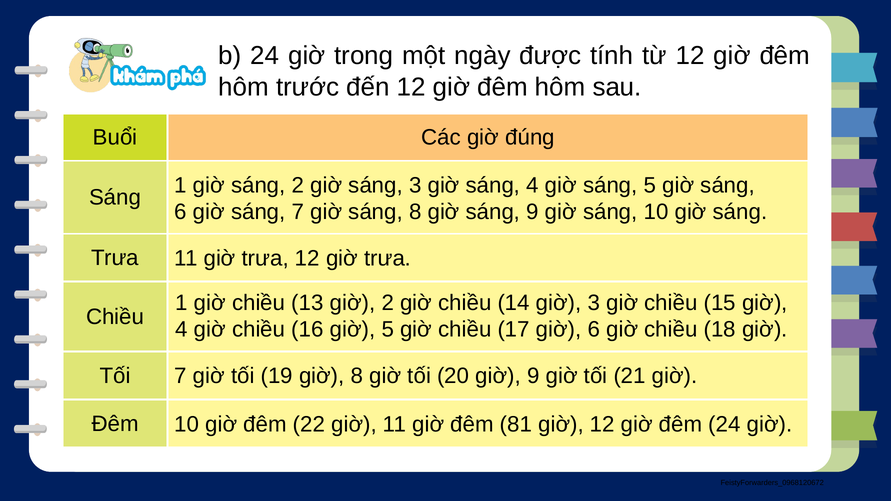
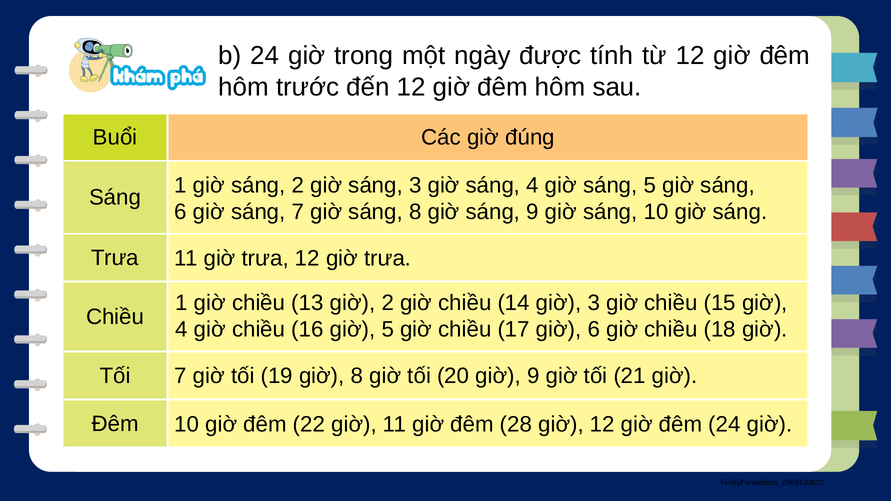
81: 81 -> 28 (516, 425)
